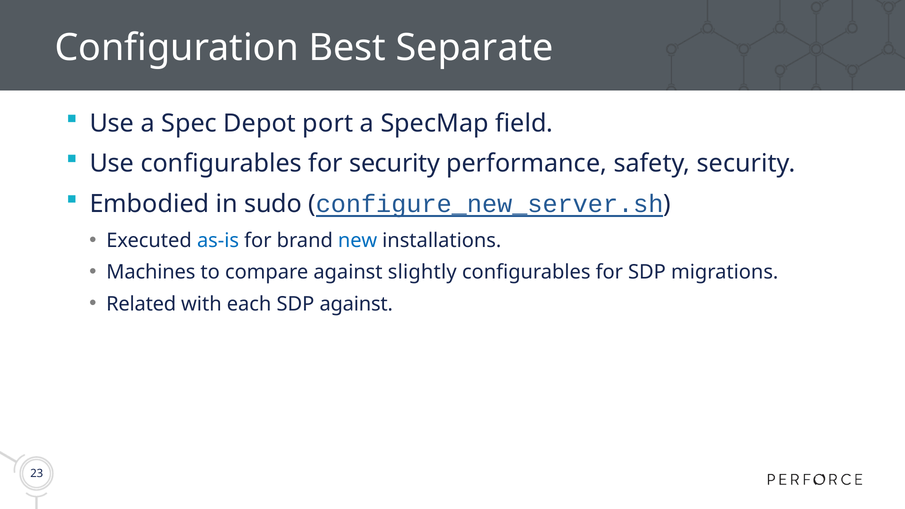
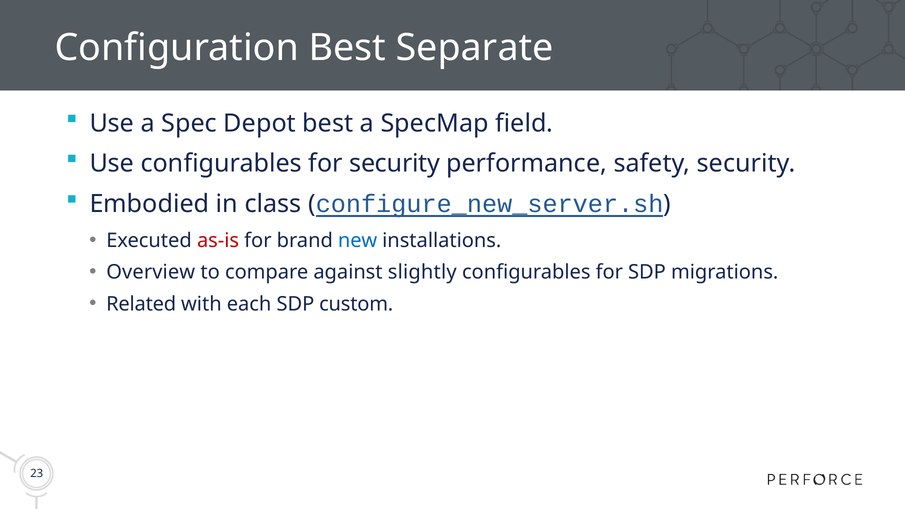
Depot port: port -> best (328, 123)
sudo: sudo -> class (273, 204)
as-is colour: blue -> red (218, 241)
Machines: Machines -> Overview (151, 272)
SDP against: against -> custom (356, 304)
